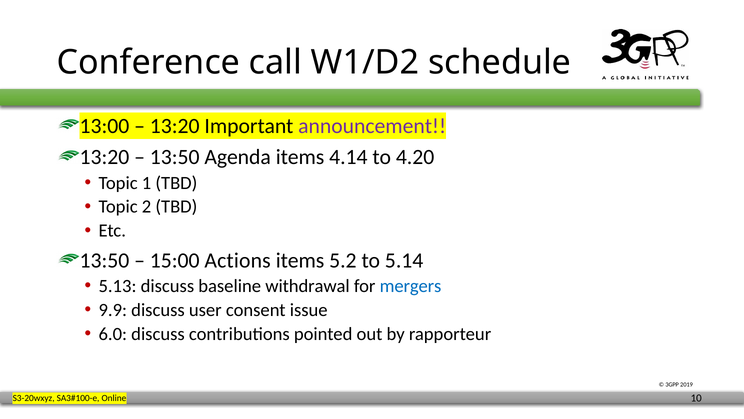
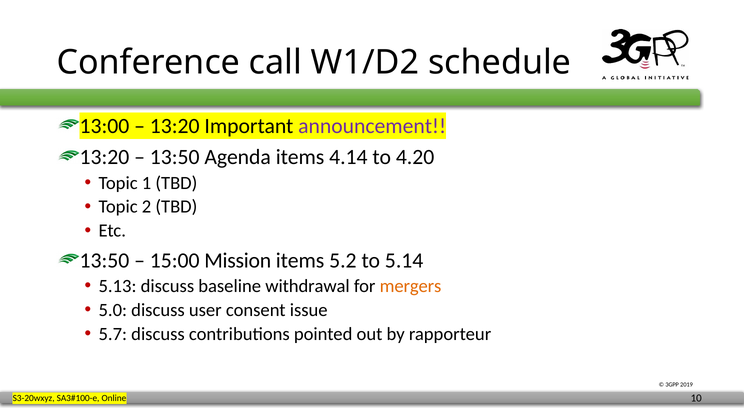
Actions: Actions -> Mission (238, 260)
mergers colour: blue -> orange (411, 286)
9.9: 9.9 -> 5.0 (113, 310)
6.0: 6.0 -> 5.7 (113, 334)
